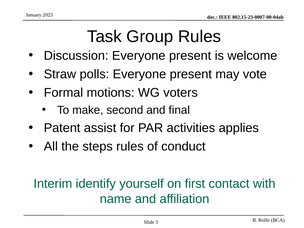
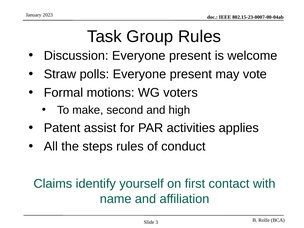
final: final -> high (179, 110)
Interim: Interim -> Claims (53, 184)
